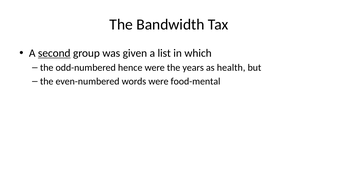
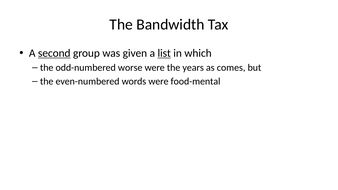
list underline: none -> present (164, 53)
hence: hence -> worse (130, 68)
health: health -> comes (231, 68)
